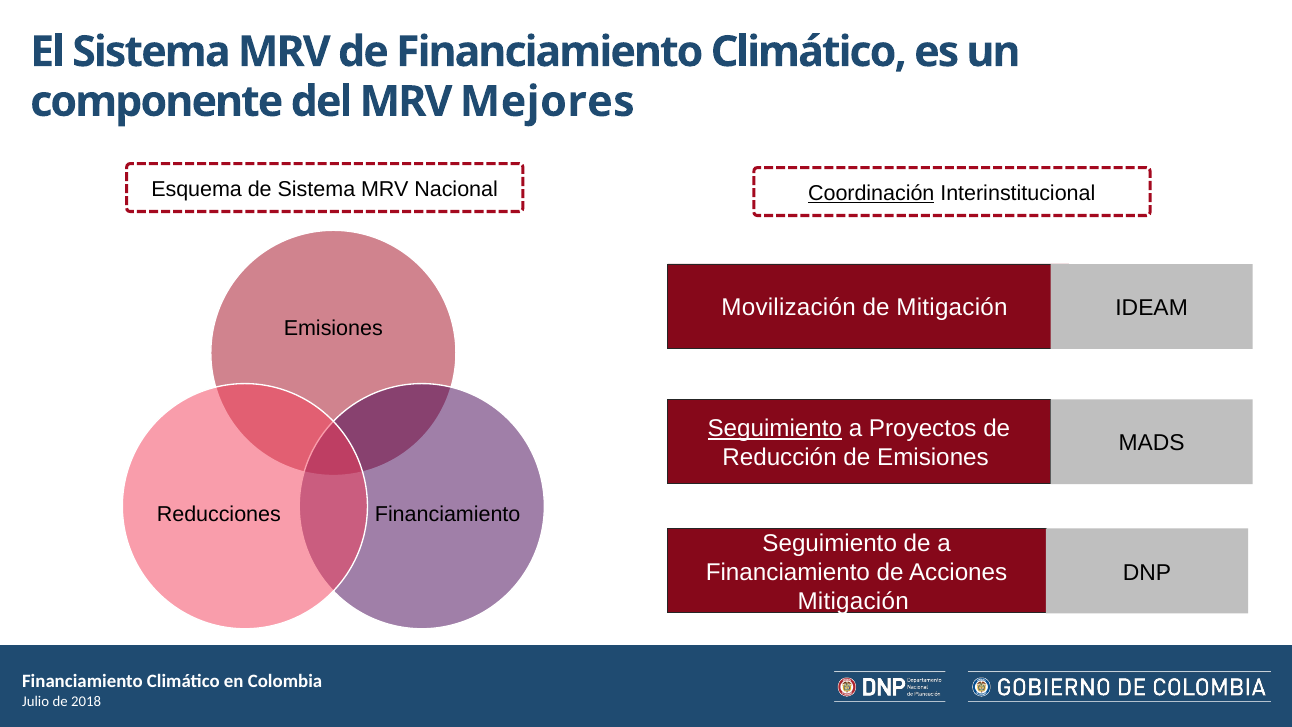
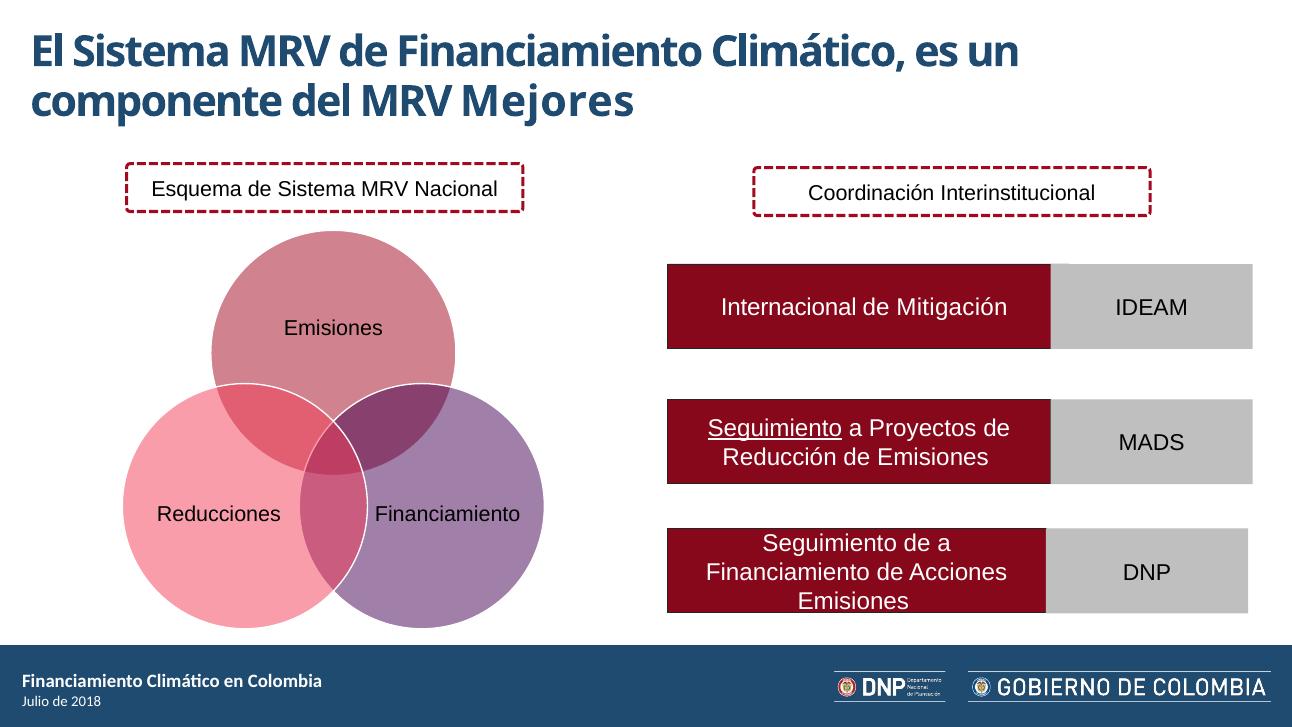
Coordinación underline: present -> none (871, 193)
Movilización: Movilización -> Internacional (789, 307)
Mitigación: Mitigación -> Emisiones (853, 601)
